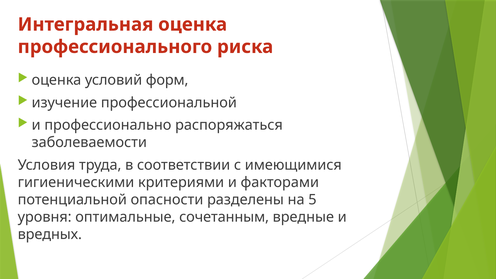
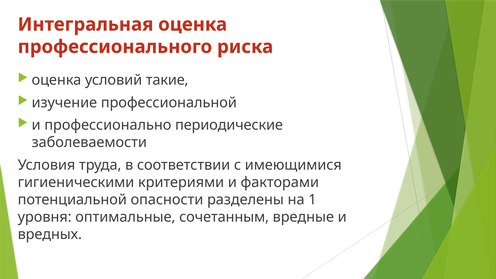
форм: форм -> такие (167, 80)
распоряжаться: распоряжаться -> периодические (229, 125)
5: 5 -> 1 (312, 200)
